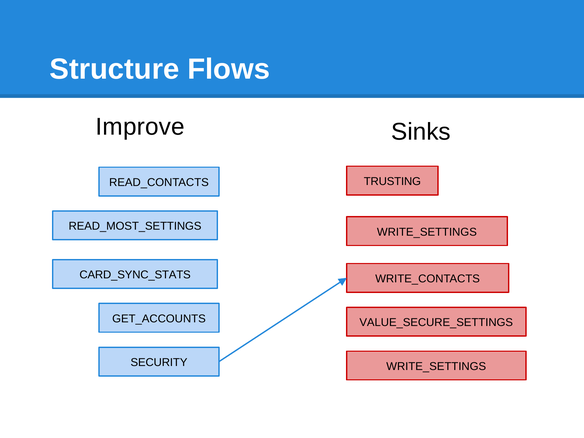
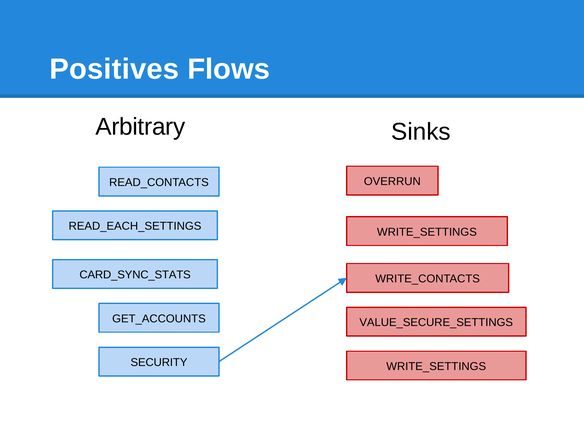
Structure: Structure -> Positives (114, 69)
Improve: Improve -> Arbitrary (140, 127)
TRUSTING: TRUSTING -> OVERRUN (392, 181)
READ_MOST_SETTINGS: READ_MOST_SETTINGS -> READ_EACH_SETTINGS (135, 226)
